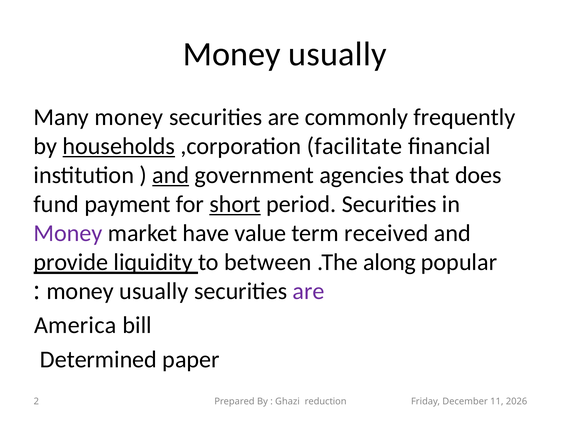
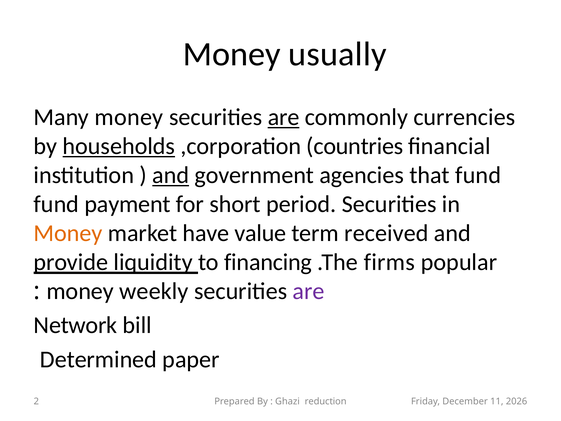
are underline: none -> present (284, 117)
frequently: frequently -> currencies (464, 117)
facilitate: facilitate -> countries (355, 146)
that does: does -> fund (478, 175)
short underline: present -> none (235, 204)
Money colour: purple -> orange (68, 233)
between: between -> financing (268, 262)
along: along -> firms (389, 262)
usually: usually -> weekly (154, 291)
America: America -> Network (75, 325)
